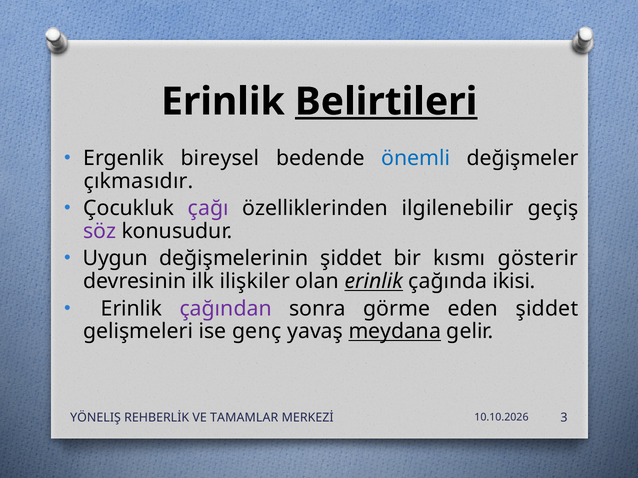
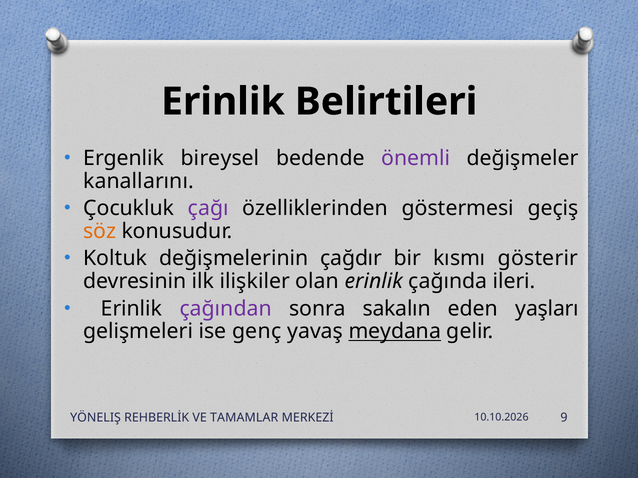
Belirtileri underline: present -> none (386, 102)
önemli colour: blue -> purple (416, 158)
çıkmasıdır: çıkmasıdır -> kanallarını (139, 181)
ilgilenebilir: ilgilenebilir -> göstermesi (458, 209)
söz colour: purple -> orange (100, 231)
Uygun: Uygun -> Koltuk (115, 259)
değişmelerinin şiddet: şiddet -> çağdır (351, 259)
erinlik underline: present -> none (374, 282)
ikisi: ikisi -> ileri (514, 282)
görme: görme -> sakalın (397, 309)
eden şiddet: şiddet -> yaşları (547, 309)
3: 3 -> 9 (564, 418)
